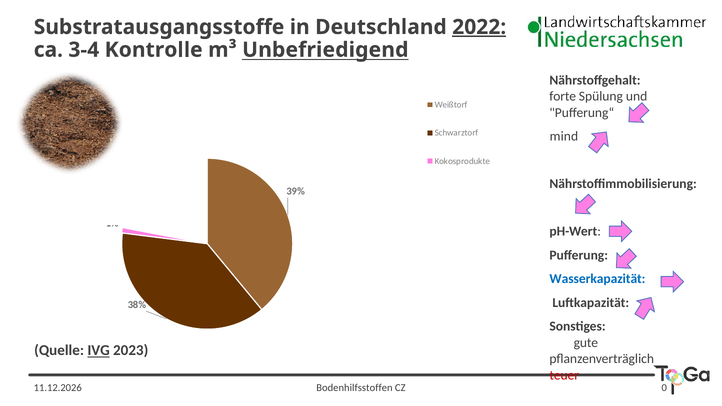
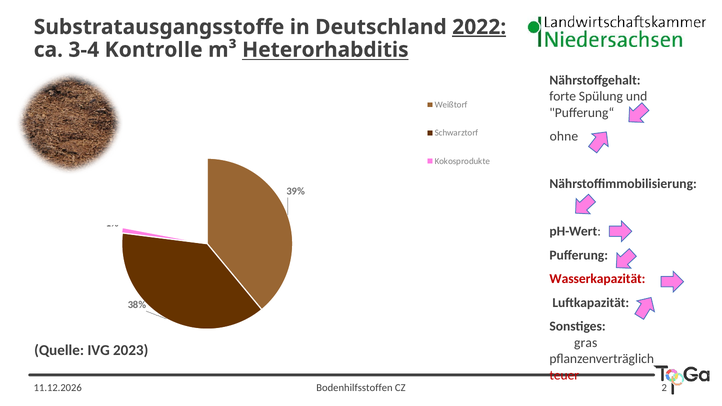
Unbefriedigend: Unbefriedigend -> Heterorhabditis (325, 50)
mind: mind -> ohne (564, 136)
Wasserkapazität colour: blue -> red (597, 279)
gute: gute -> gras (586, 343)
IVG underline: present -> none (99, 351)
0: 0 -> 2 (664, 388)
